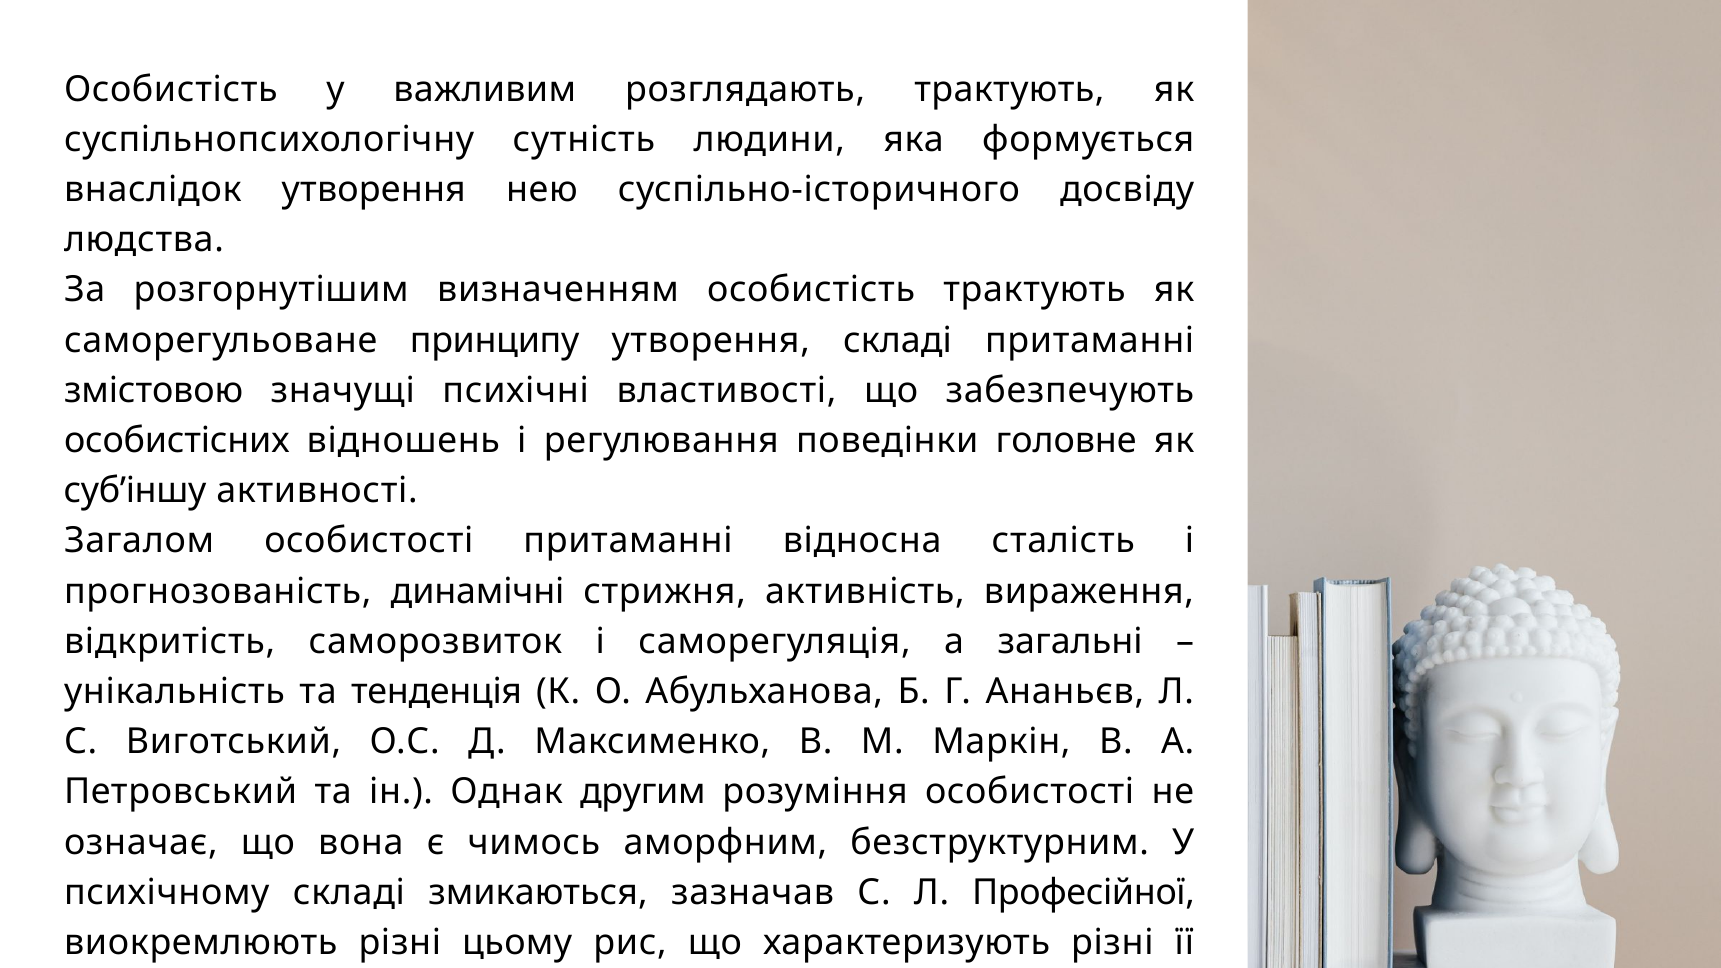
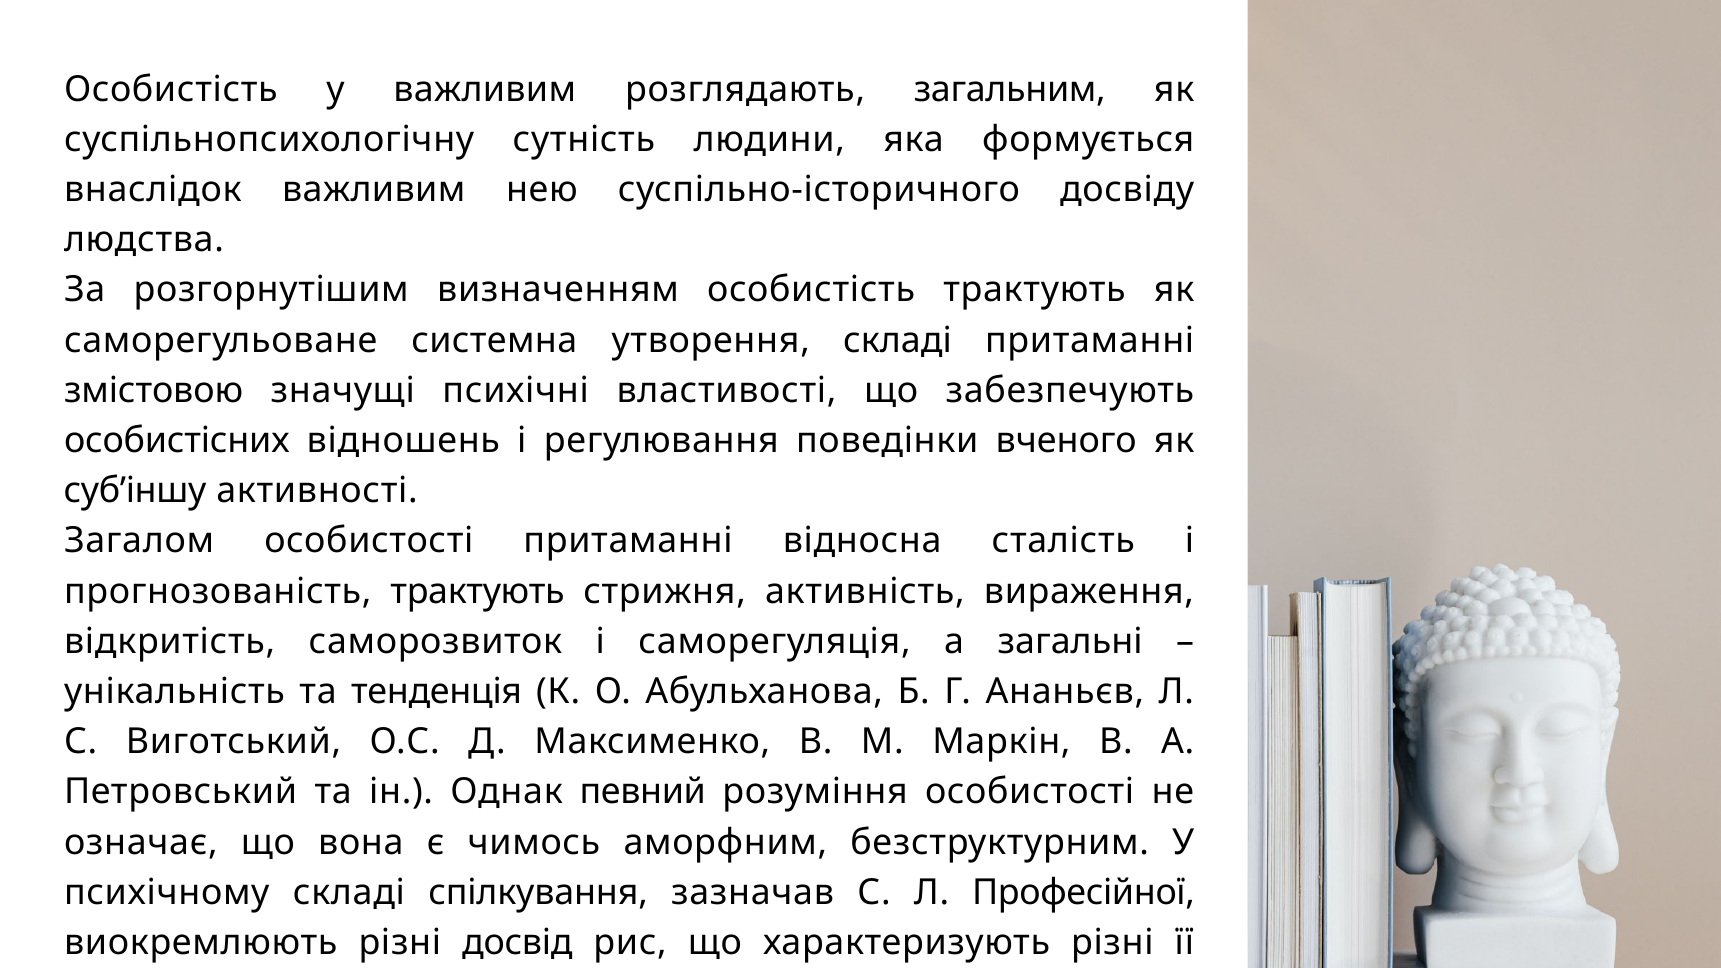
розглядають трактують: трактують -> загальним (1010, 89)
внаслідок утворення: утворення -> важливим (374, 190)
принципу: принципу -> системна (494, 340)
головне: головне -> вченого (1066, 441)
прогнозованість динамічні: динамічні -> трактують (478, 591)
другим: другим -> певний (643, 792)
складі змикаються: змикаються -> спілкування (538, 893)
цьому: цьому -> досвід (517, 943)
